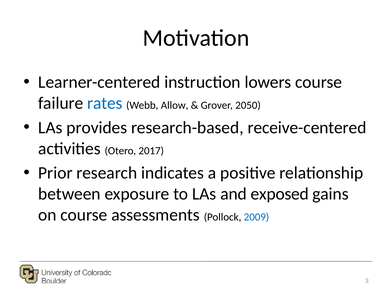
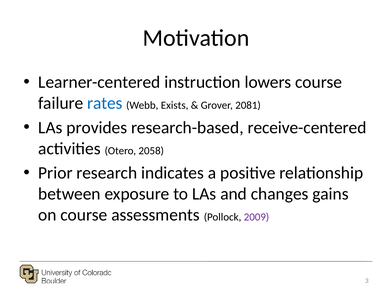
Allow: Allow -> Exists (175, 105)
2050: 2050 -> 2081 (248, 105)
2017: 2017 -> 2058 (151, 151)
exposed: exposed -> changes (280, 194)
2009 colour: blue -> purple (256, 217)
